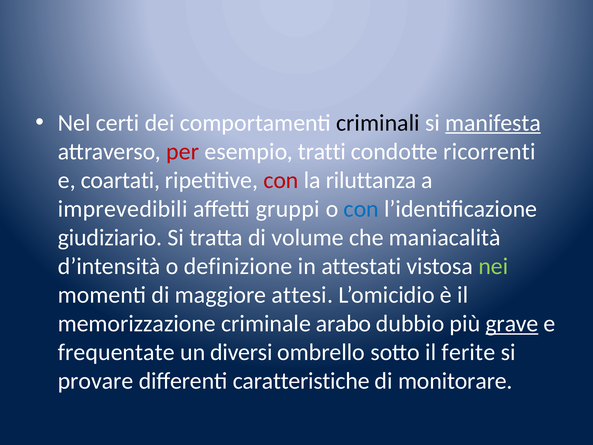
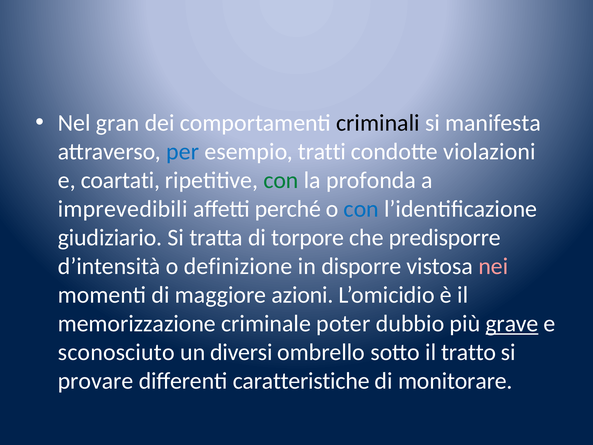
certi: certi -> gran (118, 123)
manifesta underline: present -> none (493, 123)
per colour: red -> blue (183, 151)
ricorrenti: ricorrenti -> violazioni (489, 151)
con colour: red -> green (281, 180)
riluttanza: riluttanza -> profonda (371, 180)
gruppi: gruppi -> perché (288, 209)
volume: volume -> torpore (308, 237)
maniacalità: maniacalità -> predisporre (445, 237)
attestati: attestati -> disporre (361, 266)
nei colour: light green -> pink (493, 266)
attesi: attesi -> azioni (302, 295)
arabo: arabo -> poter (343, 323)
frequentate: frequentate -> sconosciuto (116, 352)
ferite: ferite -> tratto (469, 352)
